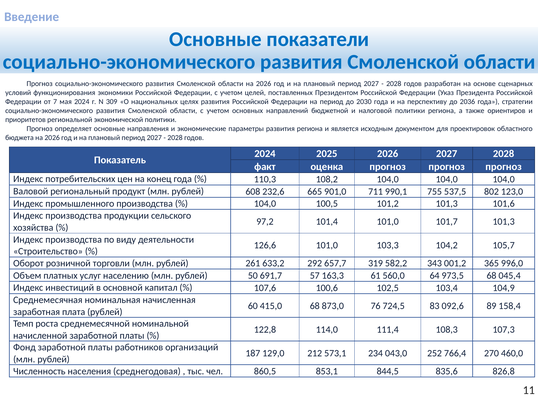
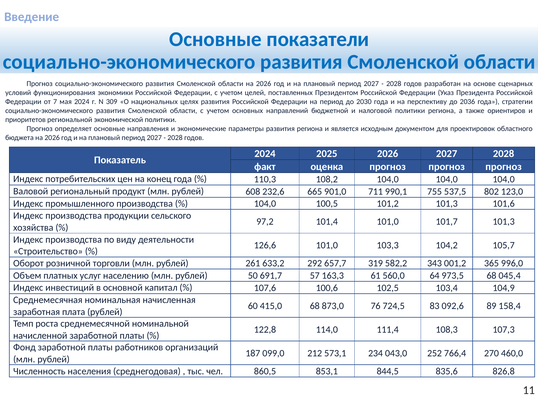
129,0: 129,0 -> 099,0 (273, 353)
